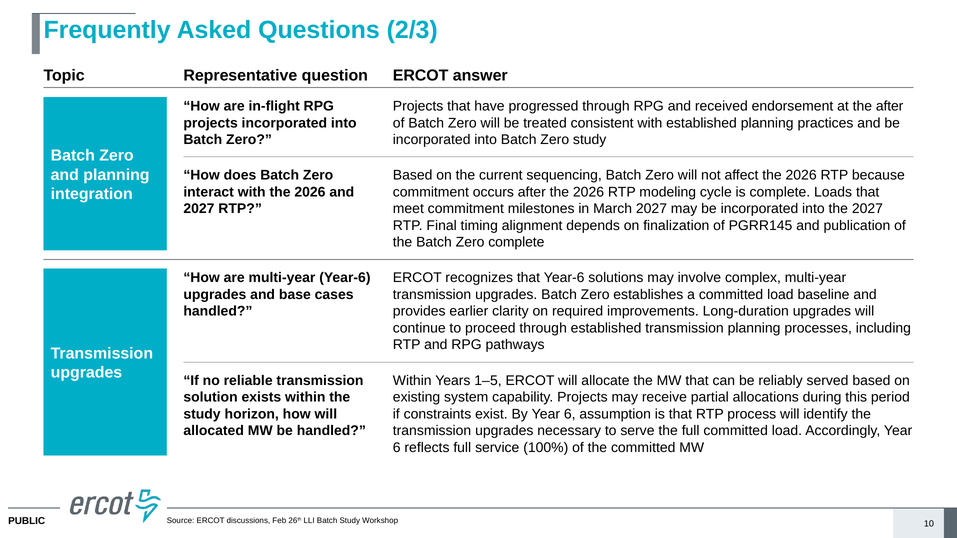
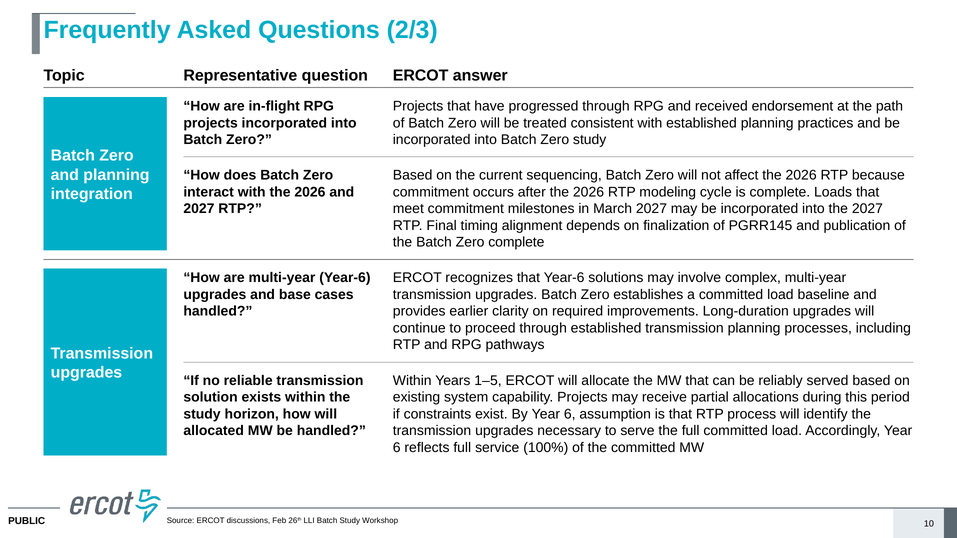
the after: after -> path (890, 106)
